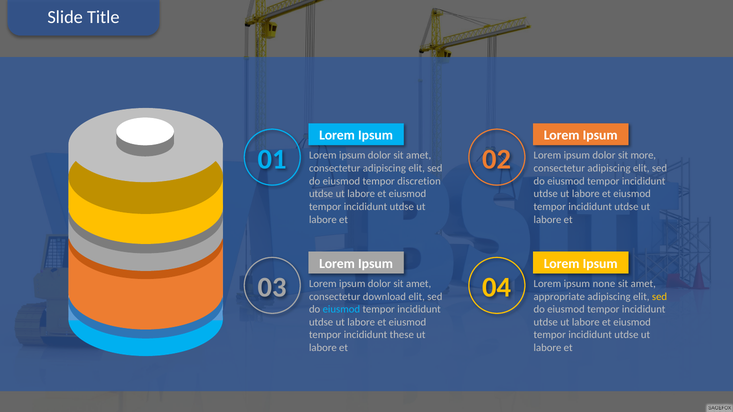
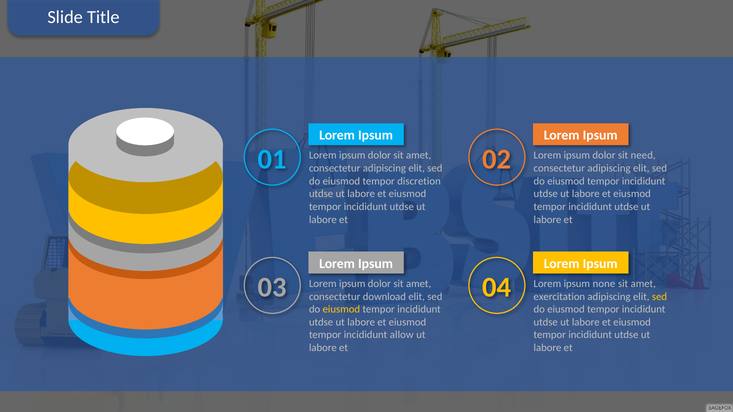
more: more -> need (643, 156)
appropriate: appropriate -> exercitation (559, 297)
eiusmod colour: light blue -> yellow (341, 310)
these: these -> allow (402, 335)
